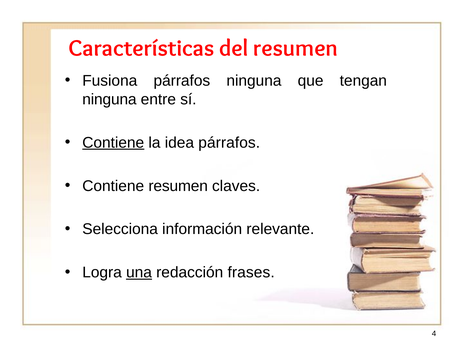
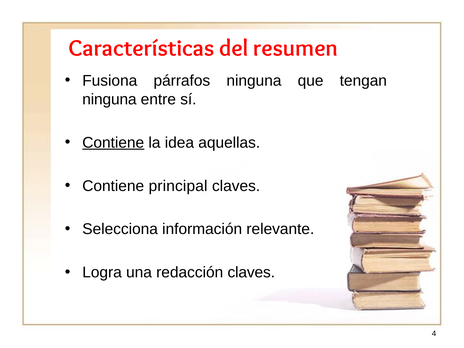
idea párrafos: párrafos -> aquellas (229, 143)
Contiene resumen: resumen -> principal (178, 186)
una underline: present -> none (139, 272)
redacción frases: frases -> claves (251, 272)
